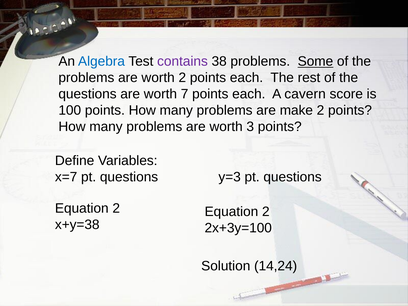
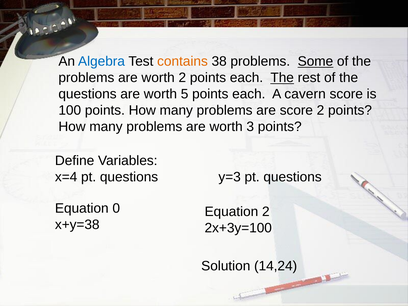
contains colour: purple -> orange (182, 61)
The underline: none -> present (282, 78)
7: 7 -> 5 (185, 94)
are make: make -> score (296, 110)
x=7: x=7 -> x=4 (66, 177)
2: 2 -> 0 (116, 208)
